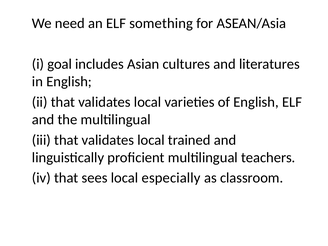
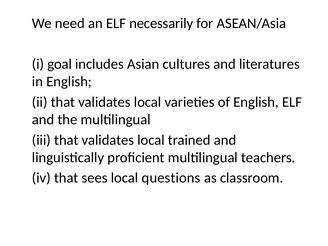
something: something -> necessarily (161, 23)
especially: especially -> questions (171, 178)
